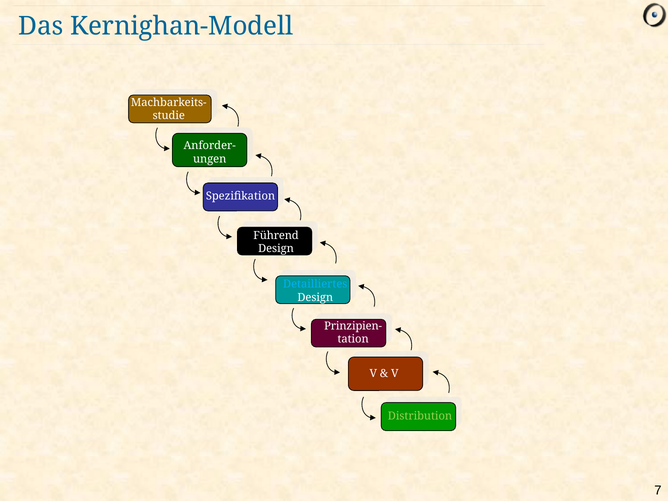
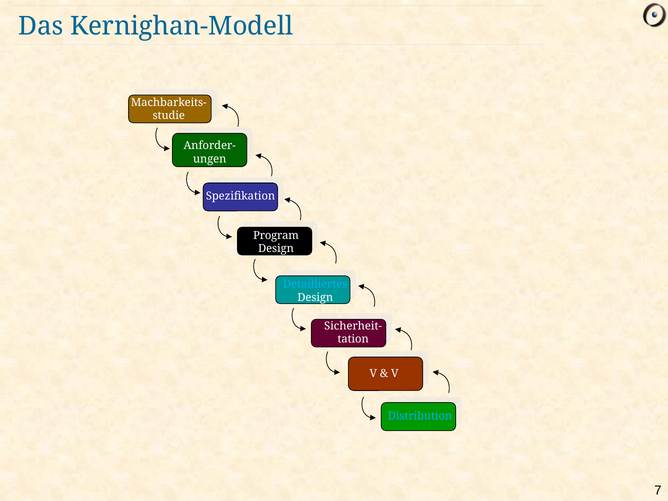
Führend: Führend -> Program (276, 235)
Prinzipien-: Prinzipien- -> Sicherheit- (353, 326)
Distribution colour: light green -> light blue (420, 416)
